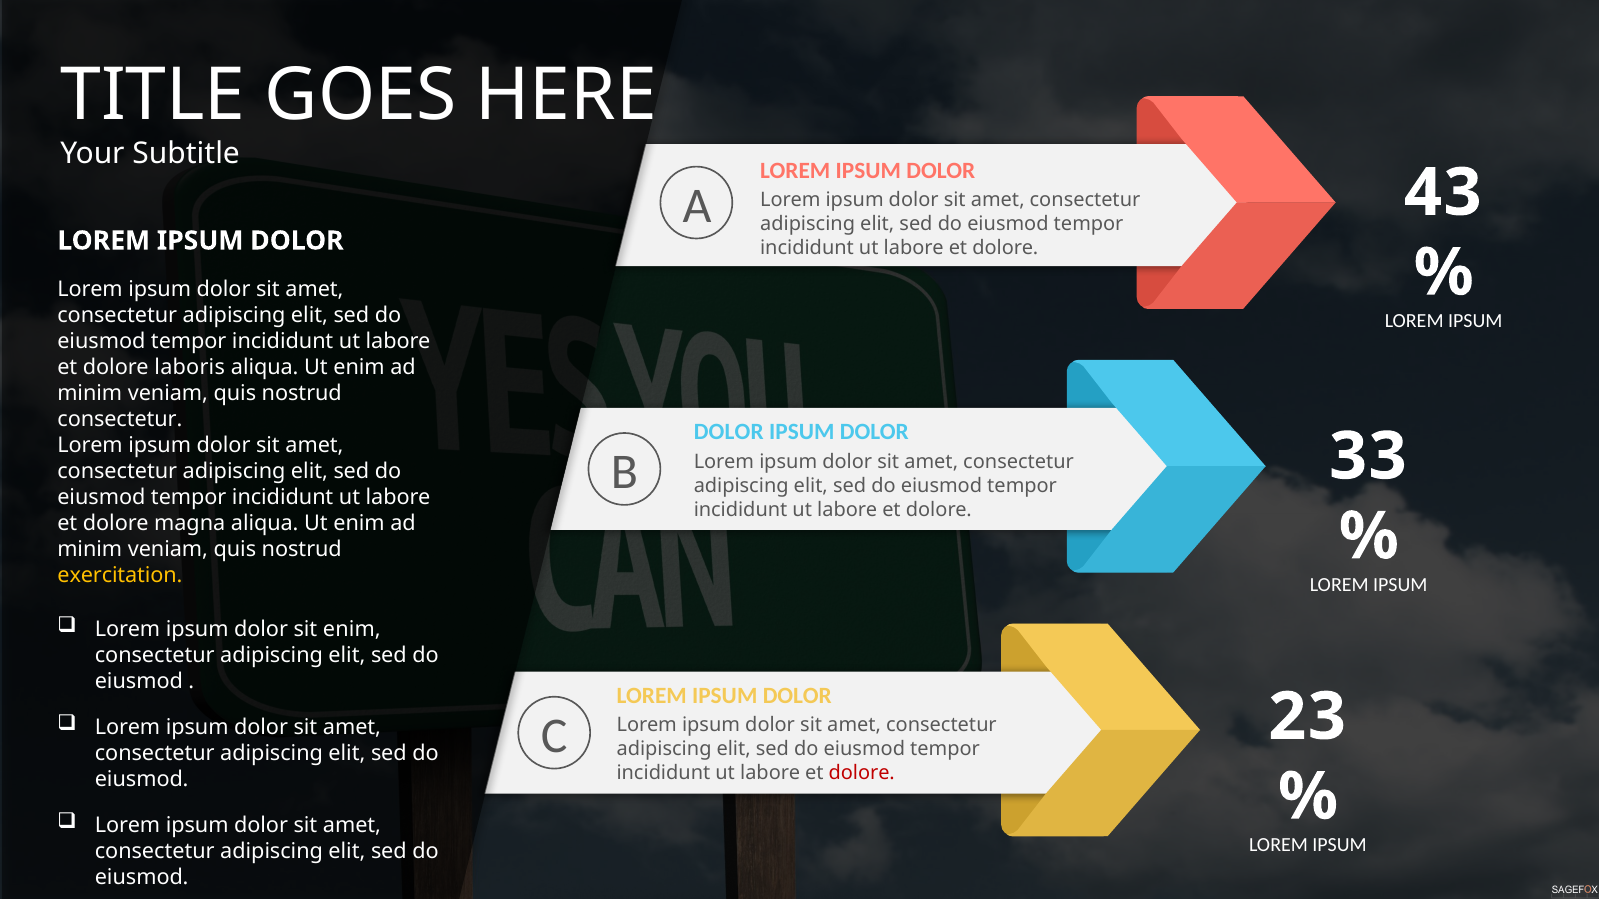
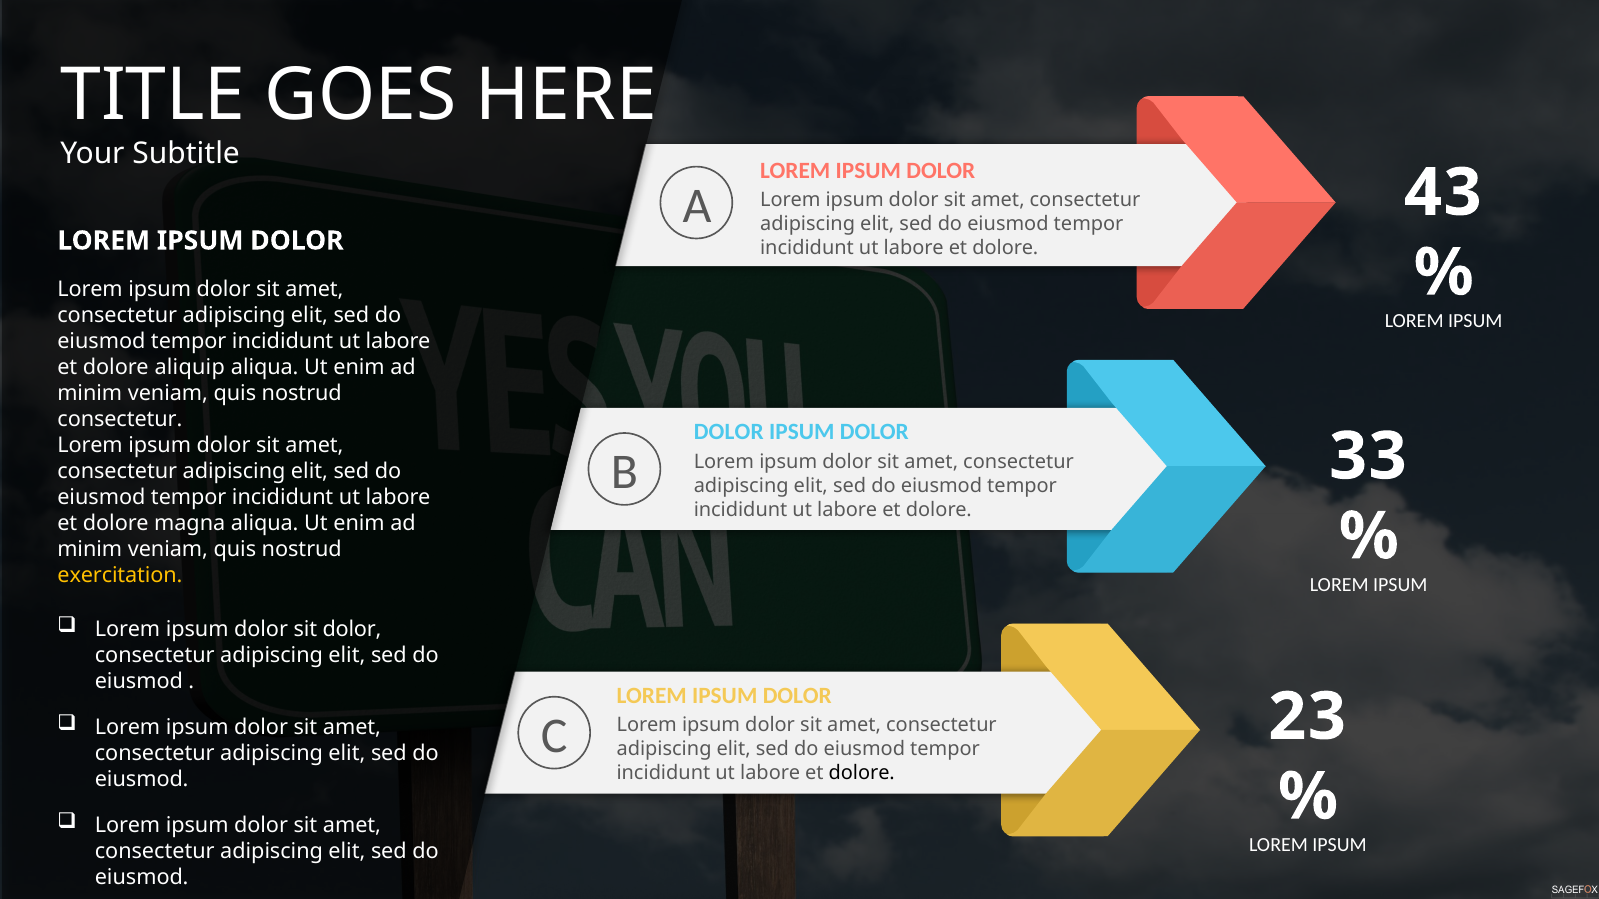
laboris: laboris -> aliquip (190, 368)
sit enim: enim -> dolor (352, 630)
dolore colour: red -> black (862, 773)
